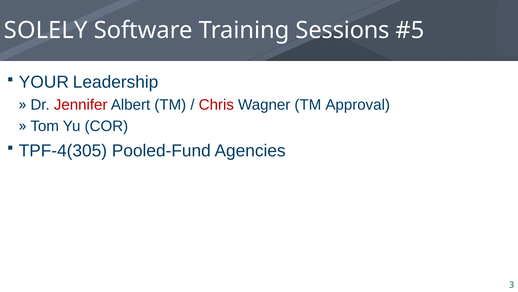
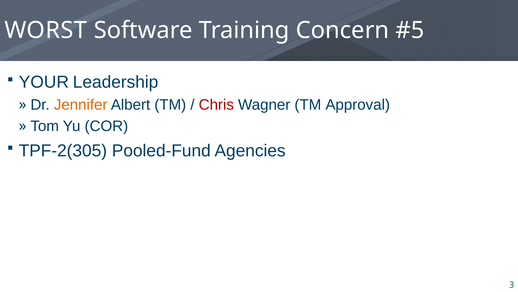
SOLELY: SOLELY -> WORST (46, 30)
Sessions: Sessions -> Concern (343, 30)
Jennifer colour: red -> orange (81, 105)
TPF-4(305: TPF-4(305 -> TPF-2(305 (63, 150)
